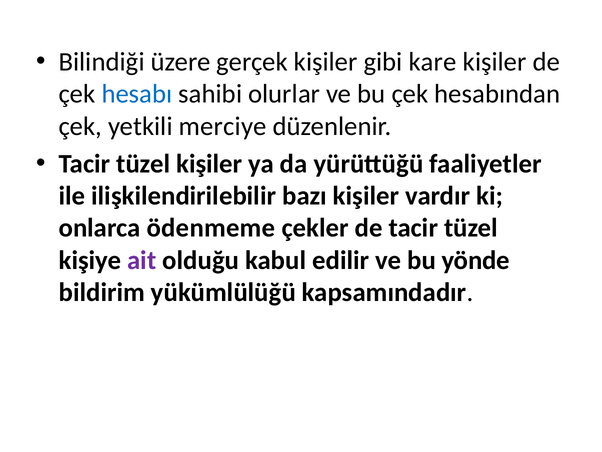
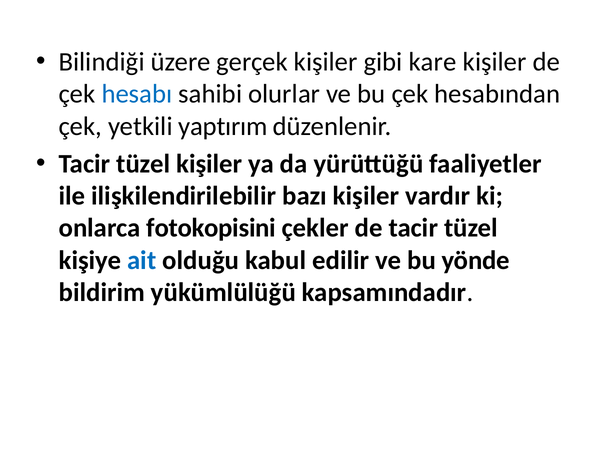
merciye: merciye -> yaptırım (223, 126)
ödenmeme: ödenmeme -> fotokopisini (211, 228)
ait colour: purple -> blue (142, 260)
